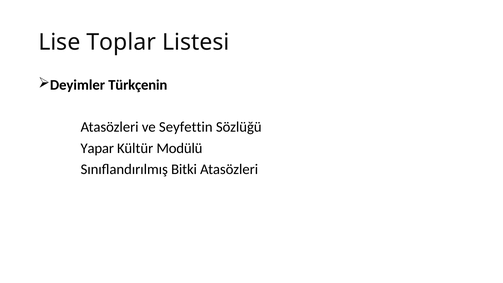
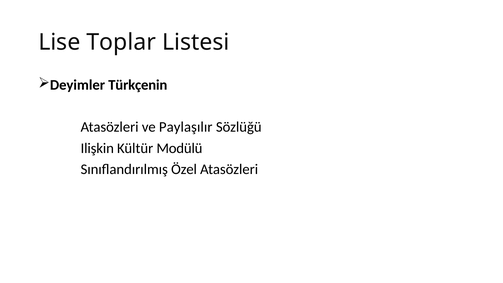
Seyfettin: Seyfettin -> Paylaşılır (186, 127)
Yapar: Yapar -> Ilişkin (97, 148)
Bitki: Bitki -> Özel (184, 169)
